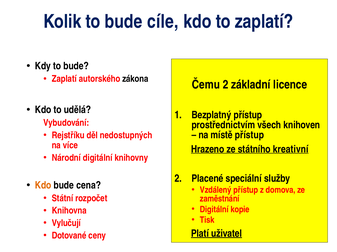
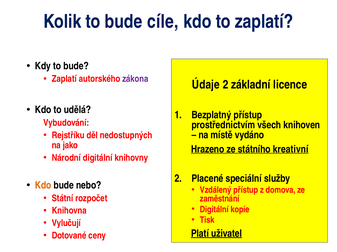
zákona colour: black -> purple (135, 79)
Čemu: Čemu -> Údaje (206, 85)
místě přístup: přístup -> vydáno (250, 135)
více: více -> jako (70, 146)
cena: cena -> nebo (89, 186)
